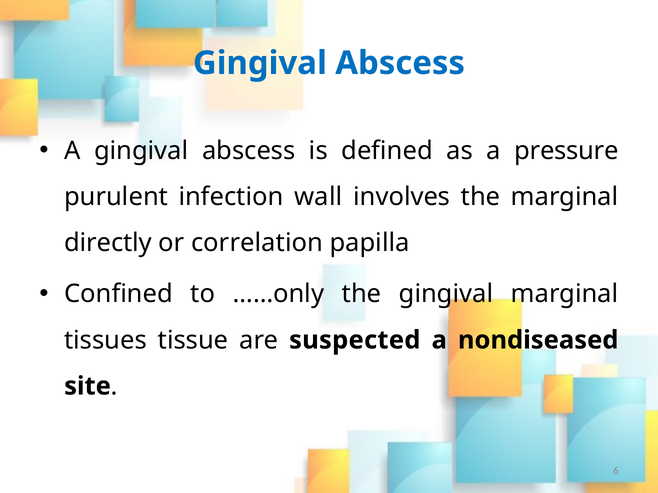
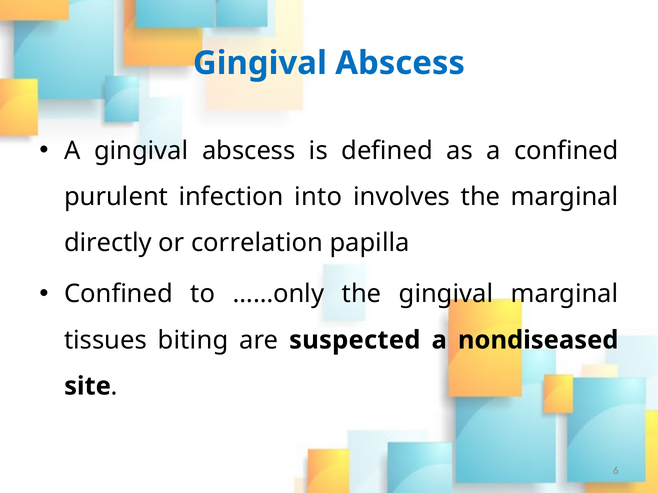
a pressure: pressure -> confined (566, 151)
wall: wall -> into (318, 197)
tissue: tissue -> biting (193, 340)
